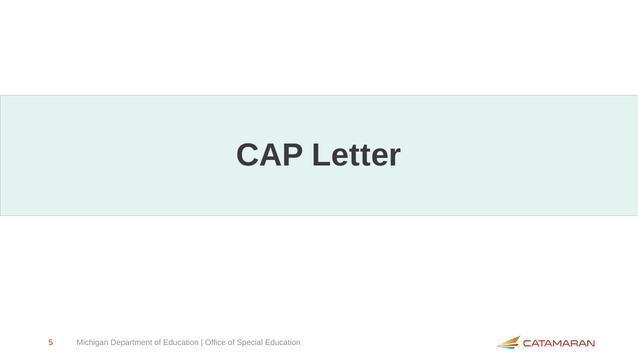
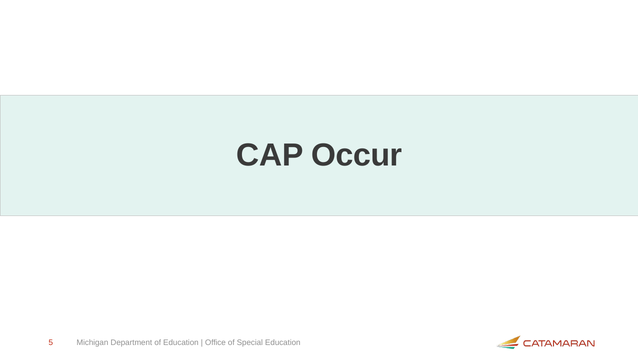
Letter: Letter -> Occur (357, 155)
